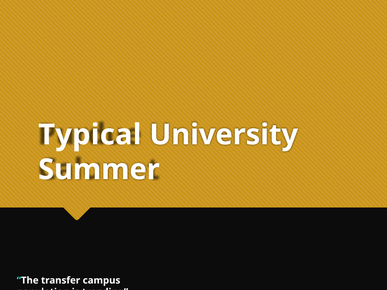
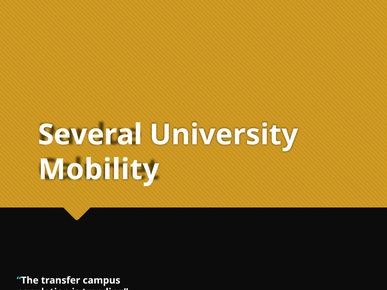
Typical: Typical -> Several (90, 135)
Summer: Summer -> Mobility (99, 170)
